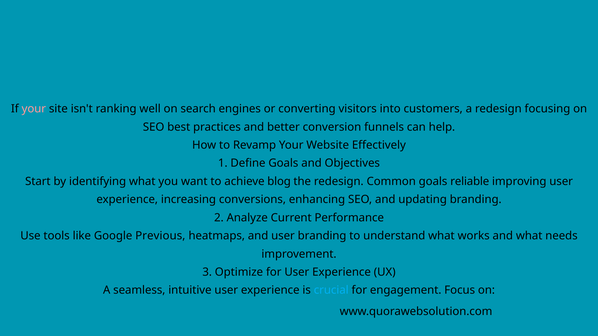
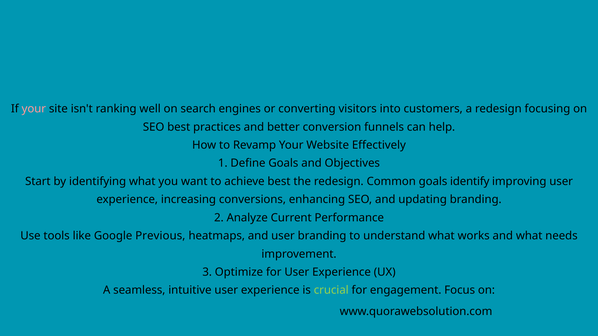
achieve blog: blog -> best (279, 182)
reliable: reliable -> identify (470, 182)
crucial colour: light blue -> light green (331, 291)
